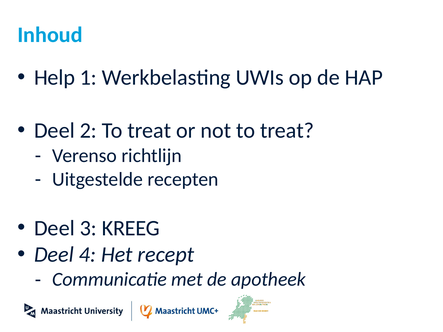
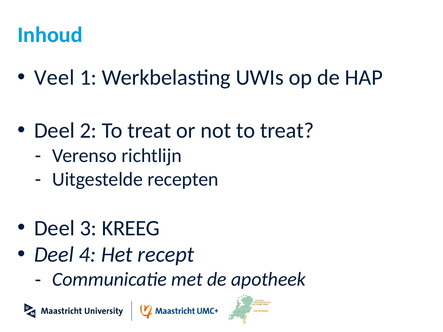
Help: Help -> Veel (54, 78)
